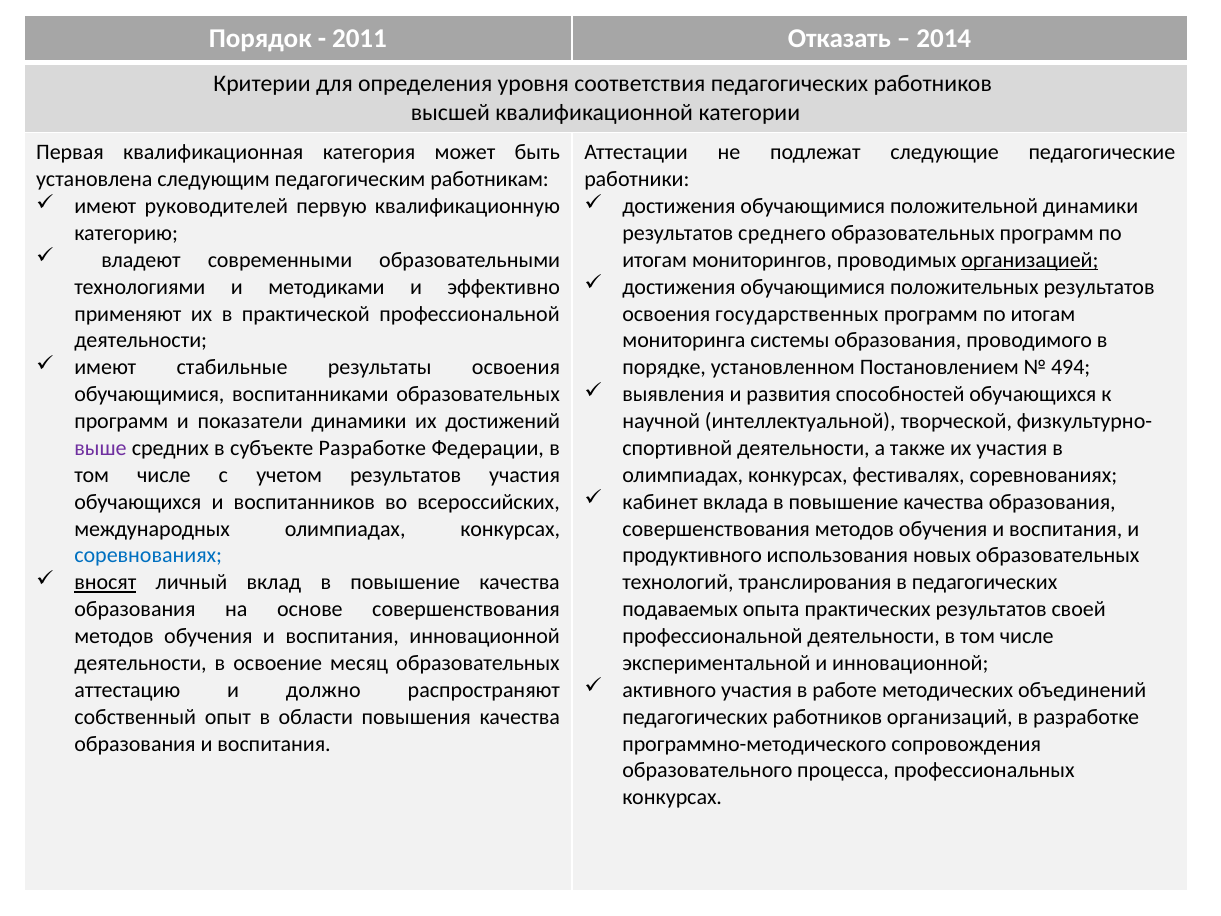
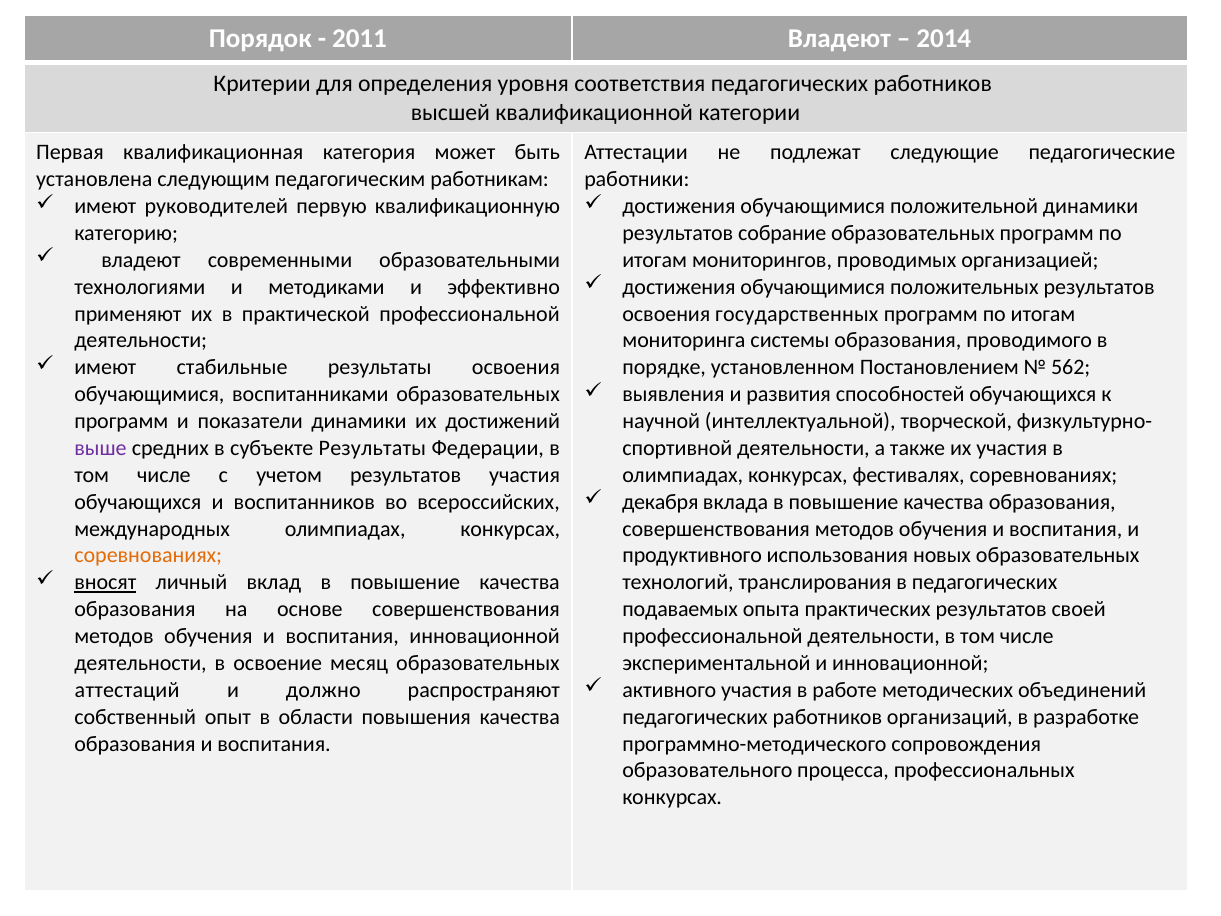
2011 Отказать: Отказать -> Владеют (839, 39)
среднего: среднего -> собрание (782, 233)
организацией underline: present -> none (1030, 260)
494: 494 -> 562 (1071, 367)
субъекте Разработке: Разработке -> Результаты (372, 448)
кабинет: кабинет -> декабря (660, 502)
соревнованиях colour: blue -> orange (148, 555)
аттестацию: аттестацию -> аттестаций (127, 690)
